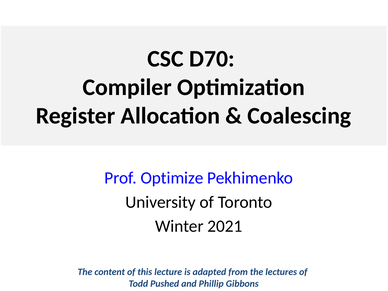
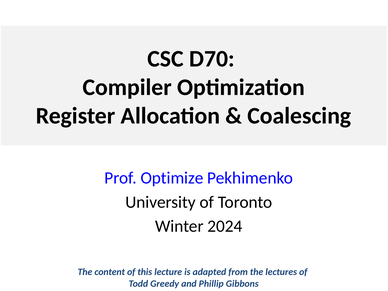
2021: 2021 -> 2024 (225, 226)
Pushed: Pushed -> Greedy (165, 284)
